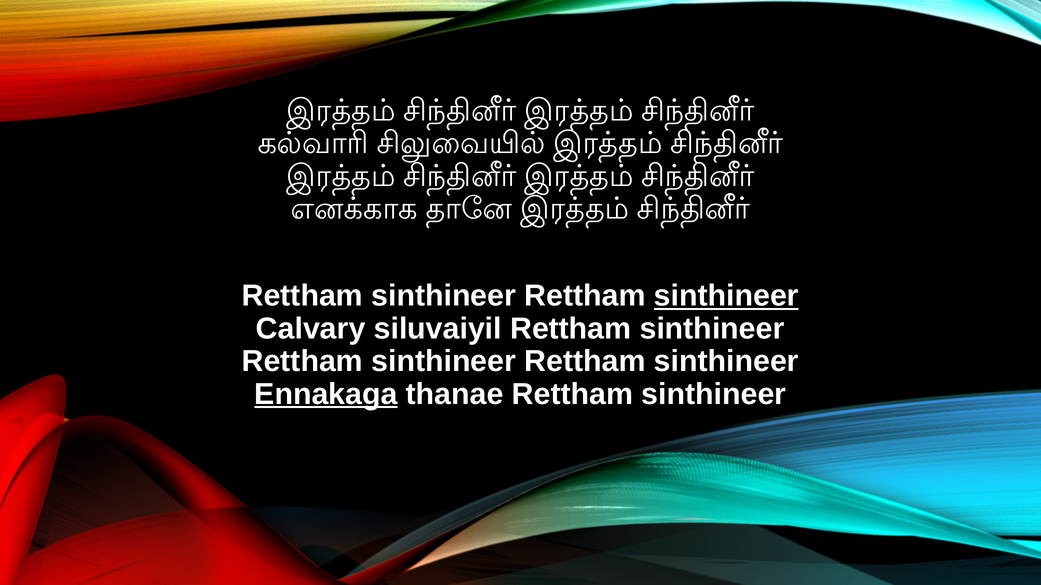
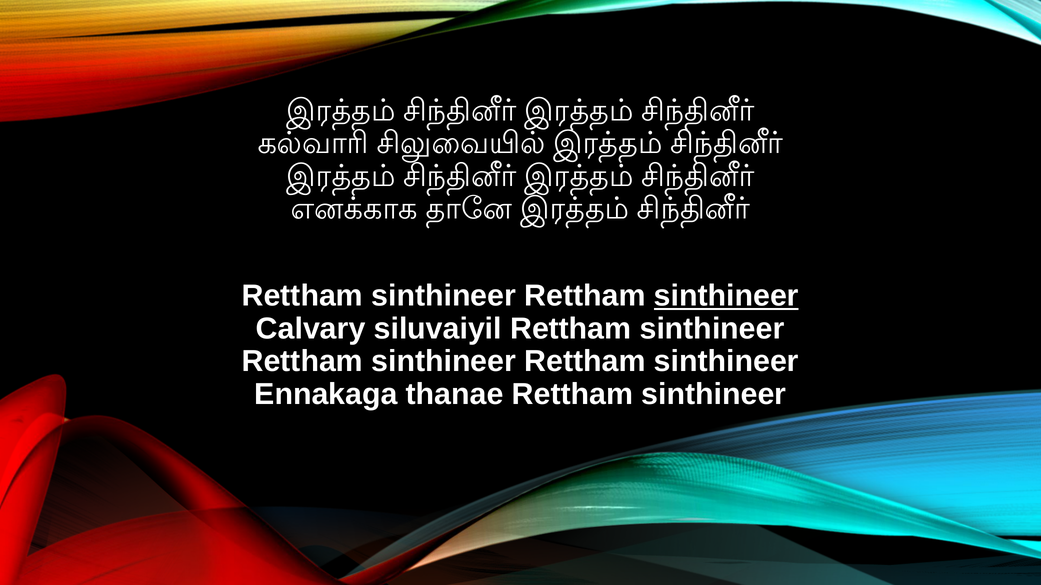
Ennakaga underline: present -> none (326, 394)
